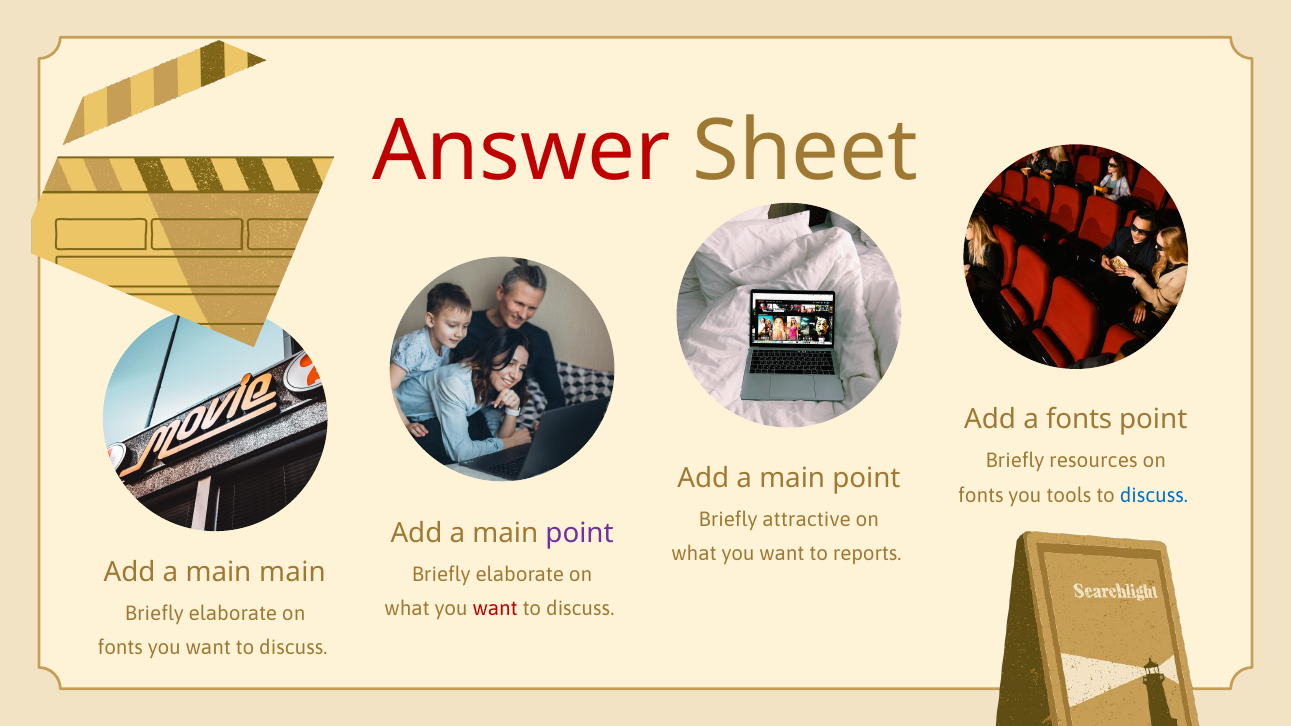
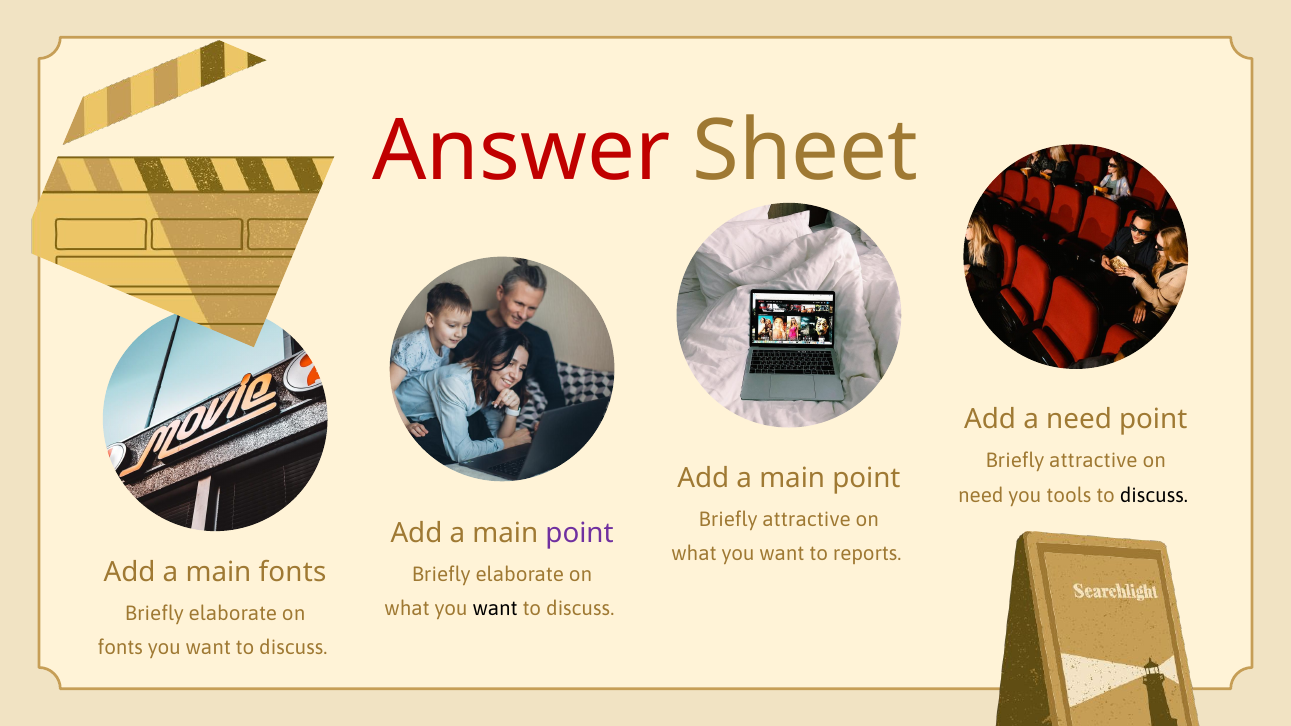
a fonts: fonts -> need (1079, 420)
resources: resources -> attractive (1093, 461)
fonts: fonts -> need (981, 495)
discuss colour: blue -> black (1154, 495)
main main: main -> fonts (293, 572)
want colour: red -> black (495, 609)
